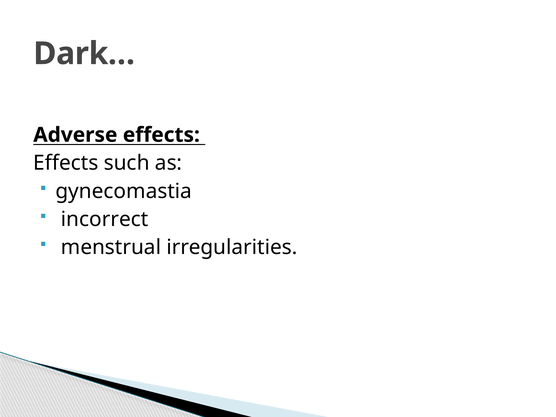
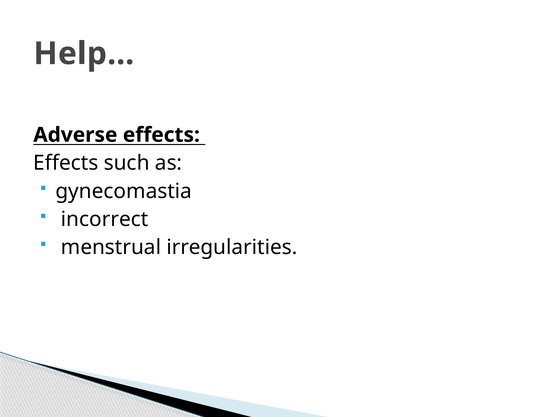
Dark…: Dark… -> Help… (84, 54)
